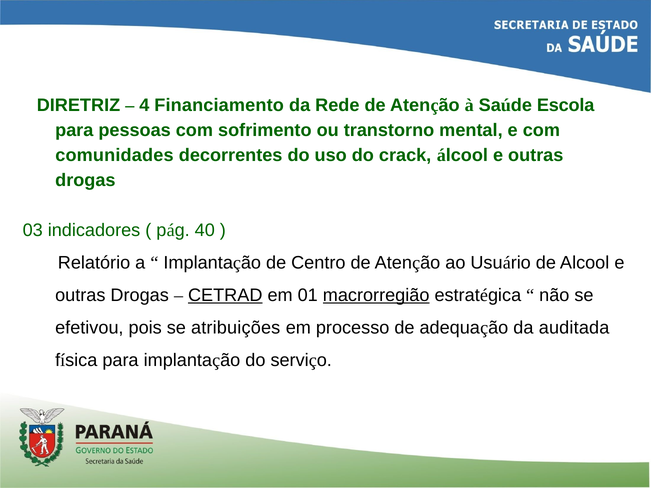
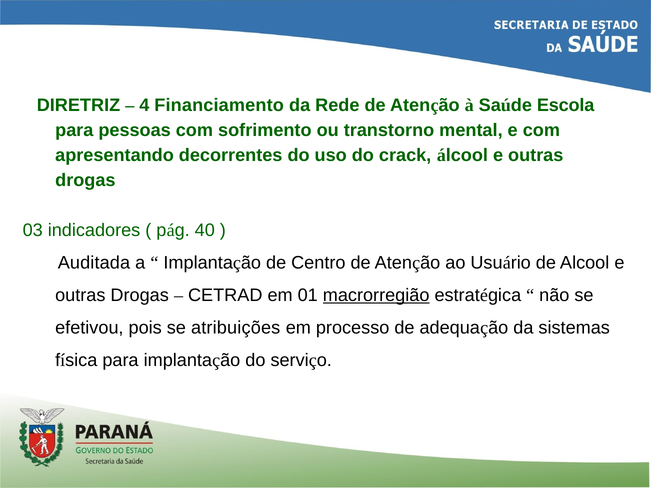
comunidades: comunidades -> apresentando (115, 155)
Relatório: Relatório -> Auditada (94, 263)
CETRAD underline: present -> none (225, 295)
auditada: auditada -> sistemas (574, 328)
